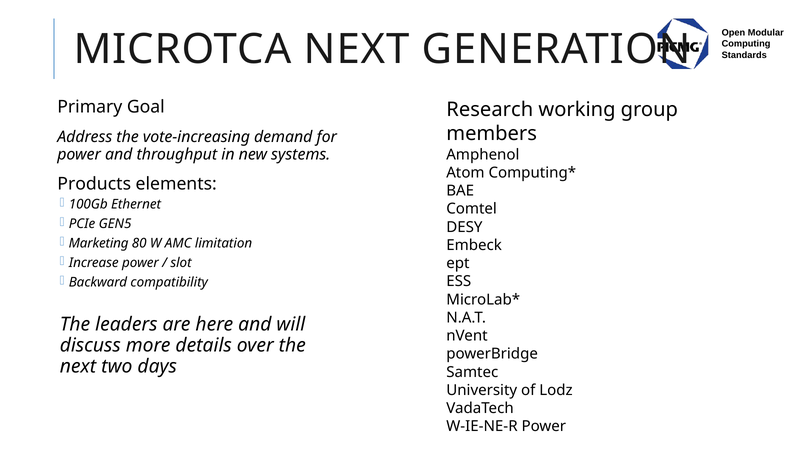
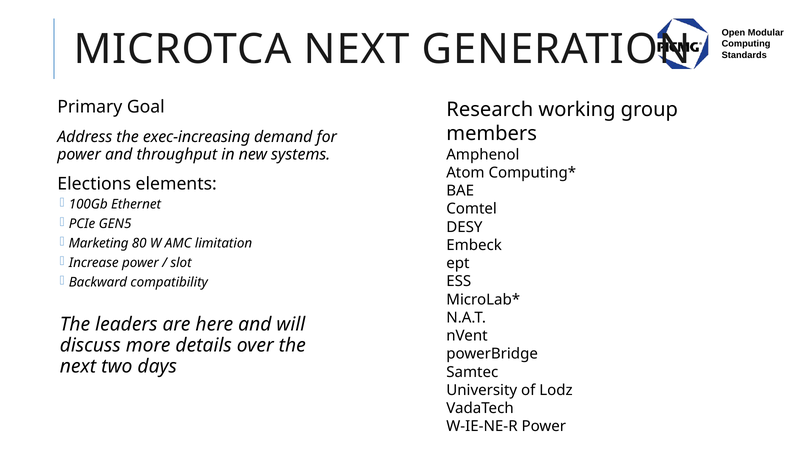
vote-increasing: vote-increasing -> exec-increasing (196, 137)
Products: Products -> Elections (94, 184)
